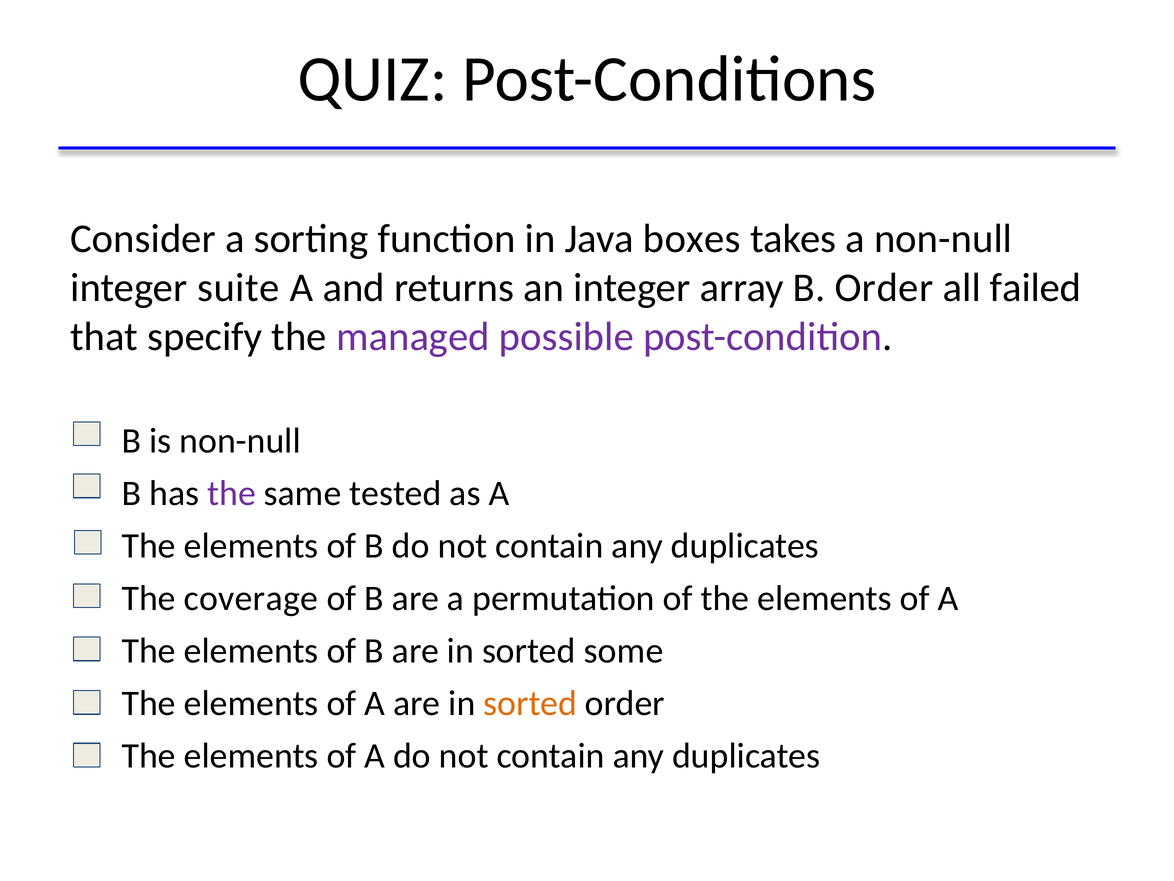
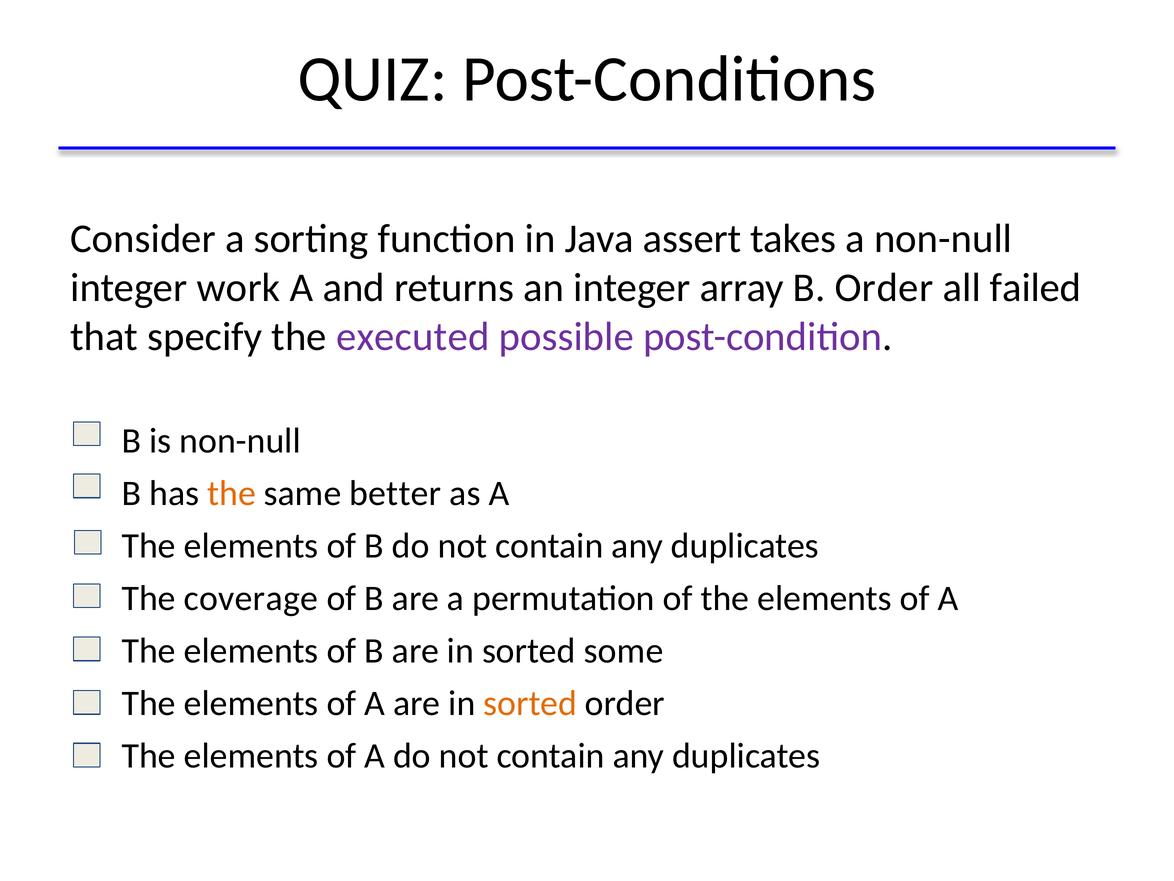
boxes: boxes -> assert (692, 239)
suite: suite -> work (239, 288)
managed: managed -> executed (413, 336)
the colour: purple -> orange (232, 493)
tested: tested -> better (395, 493)
